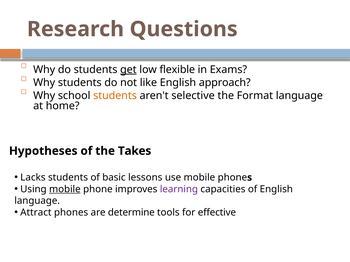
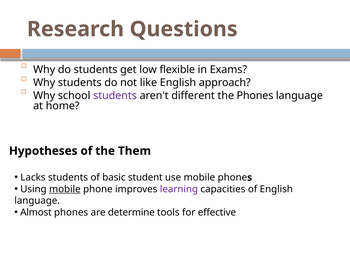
get underline: present -> none (128, 70)
students colour: orange -> purple (115, 96)
selective: selective -> different (193, 96)
the Format: Format -> Phones (255, 96)
Takes: Takes -> Them (134, 151)
lessons: lessons -> student (145, 178)
Attract: Attract -> Almost (36, 213)
